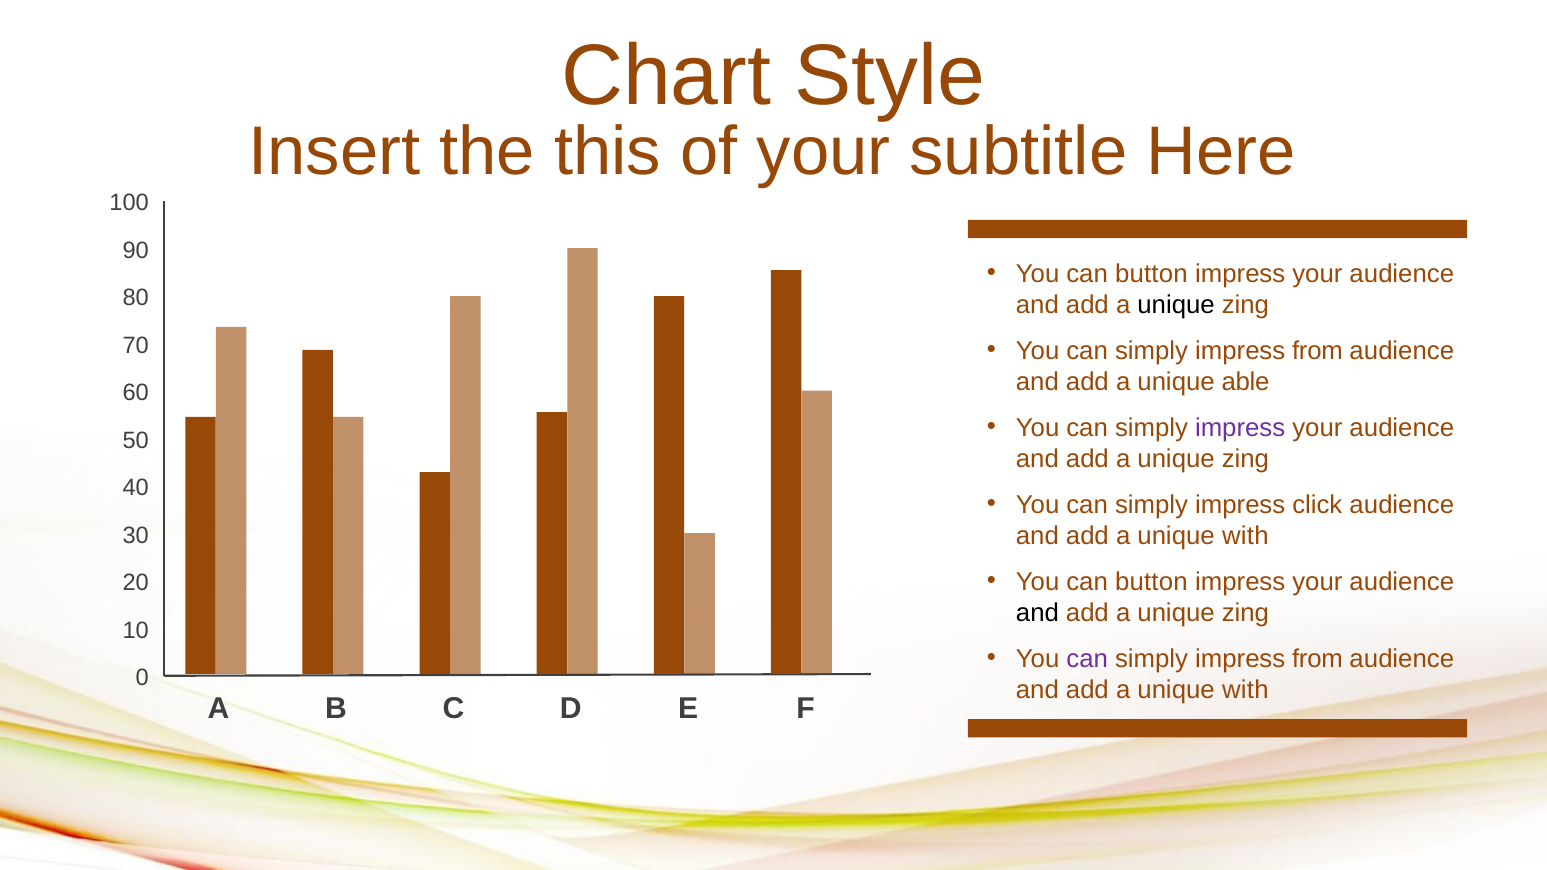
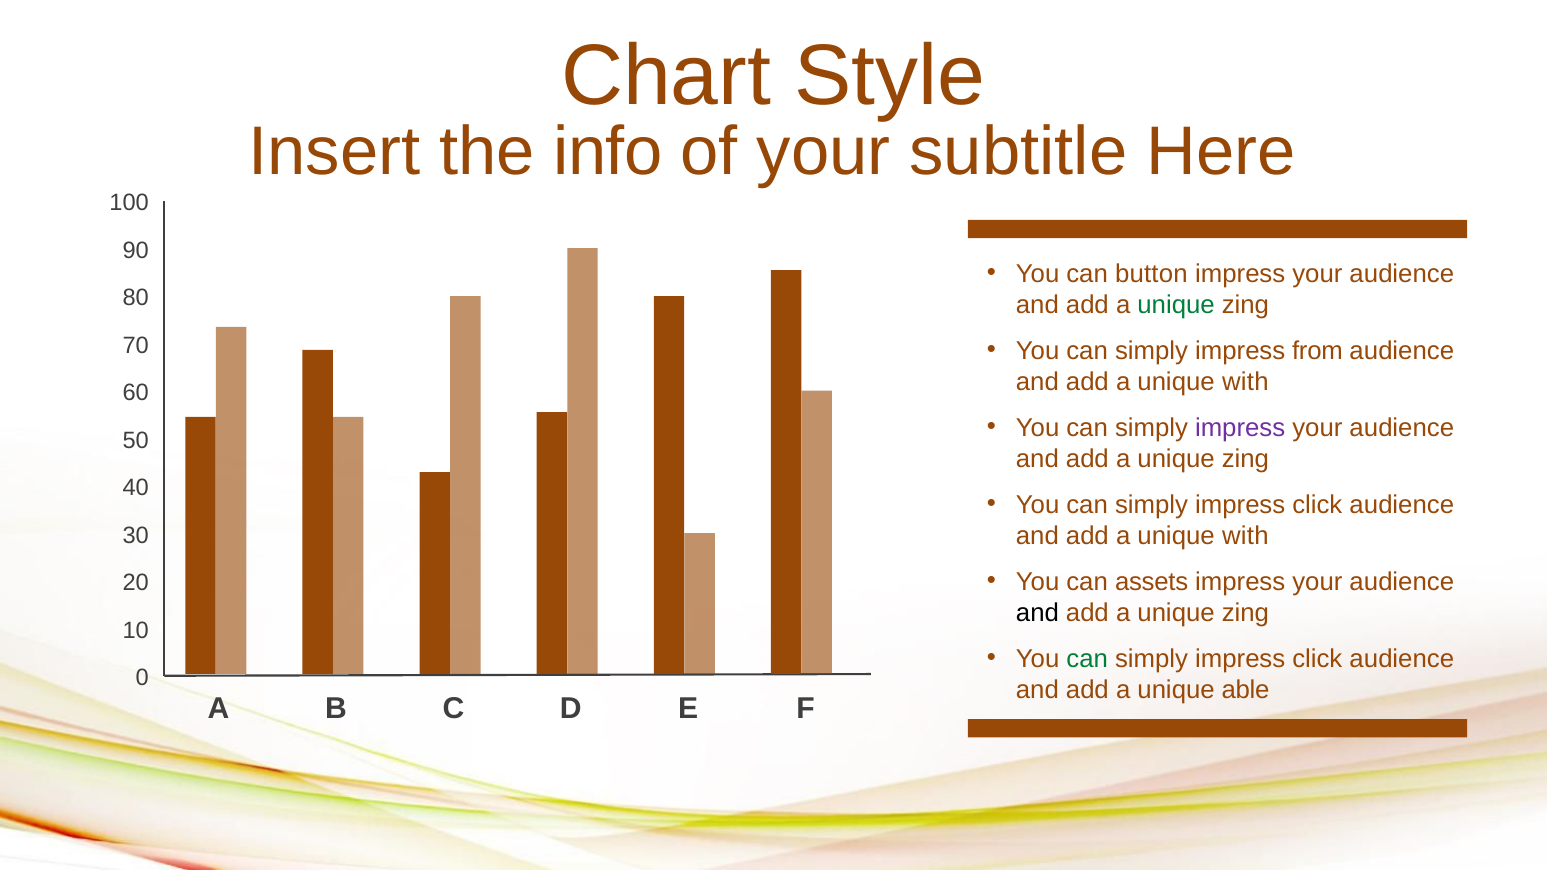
this: this -> info (608, 152)
unique colour: black -> green (1176, 305)
able: able -> with (1245, 382)
button: button -> assets (1152, 582)
can colour: purple -> green (1087, 659)
from: from -> click (1317, 659)
with: with -> able (1246, 690)
